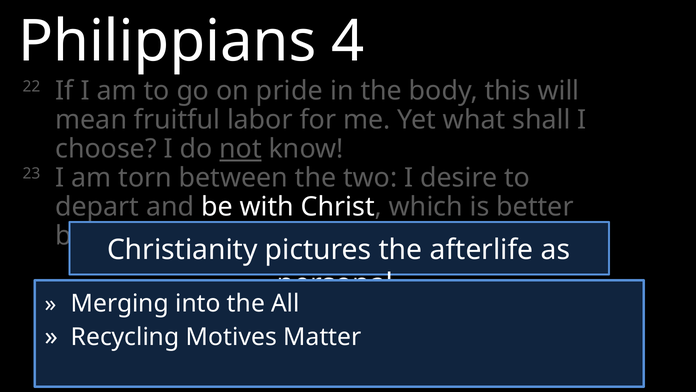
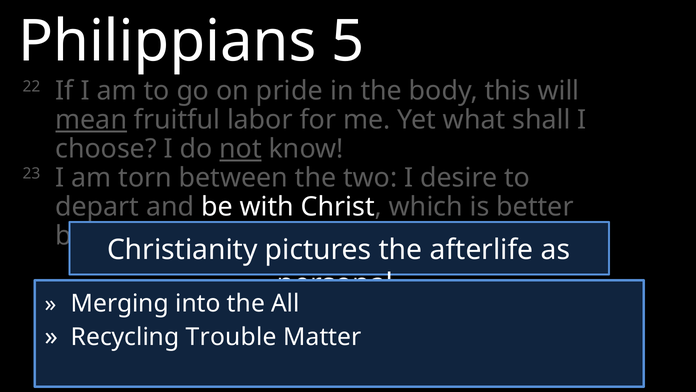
4: 4 -> 5 (348, 41)
mean underline: none -> present (91, 120)
Motives: Motives -> Trouble (231, 337)
